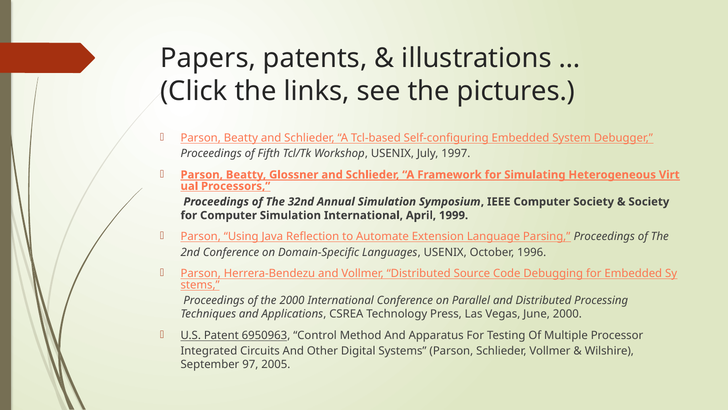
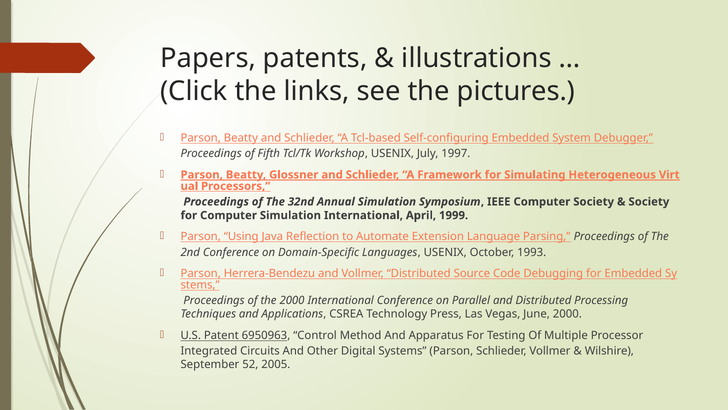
1996: 1996 -> 1993 (532, 252)
97: 97 -> 52 (250, 364)
